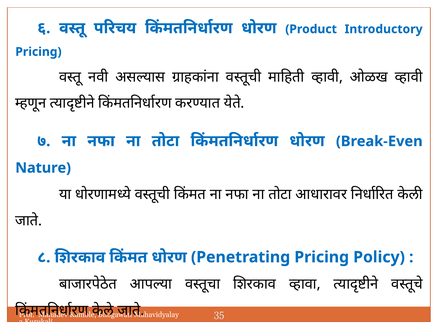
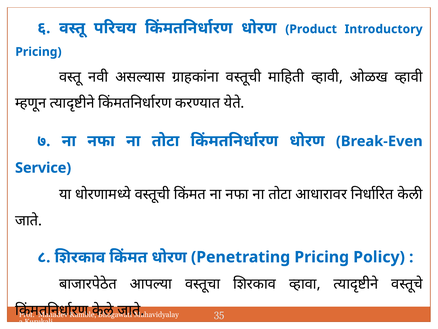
Nature: Nature -> Service (43, 168)
